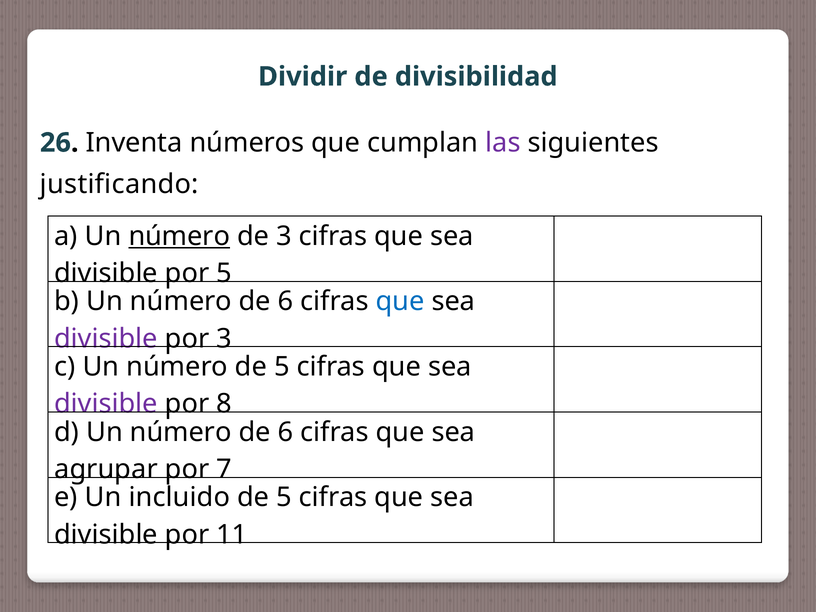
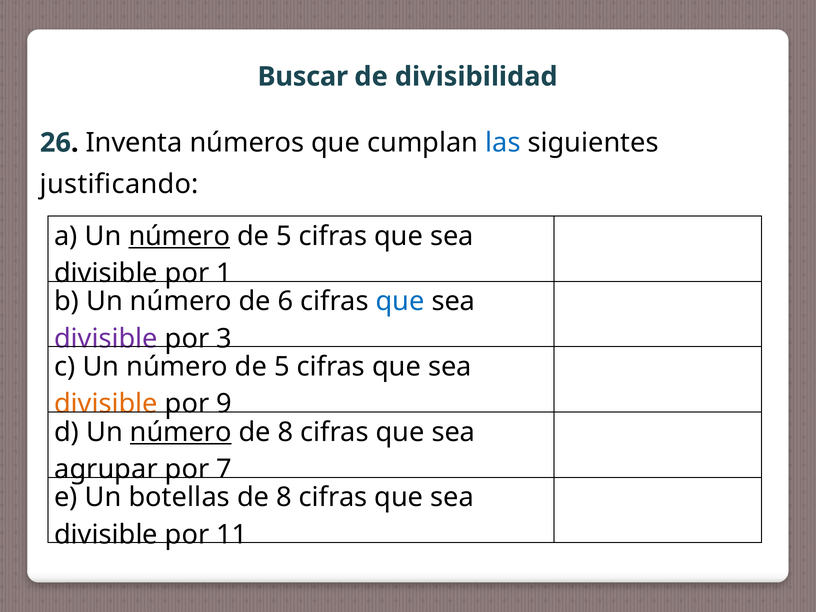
Dividir: Dividir -> Buscar (303, 77)
las colour: purple -> blue (503, 143)
3: 3 -> 5 (284, 236)
por 5: 5 -> 1 (224, 273)
divisible colour: purple -> orange (106, 404)
8: 8 -> 9 (224, 404)
número underline: none -> present (181, 432)
6: 6 -> 8 (285, 432)
incluido: incluido -> botellas (179, 497)
5: 5 -> 8 (284, 497)
